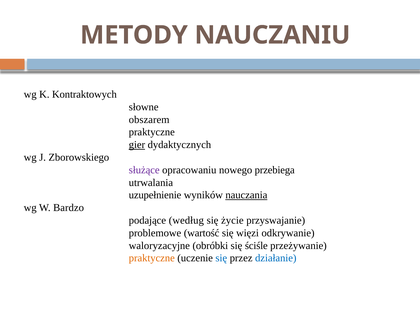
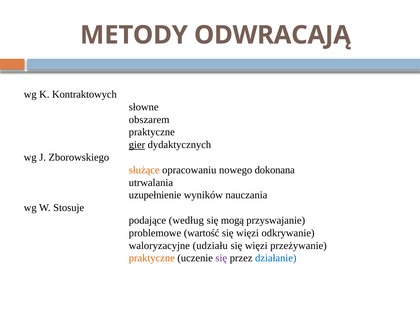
NAUCZANIU: NAUCZANIU -> ODWRACAJĄ (272, 35)
służące colour: purple -> orange (144, 170)
przebiega: przebiega -> dokonana (275, 170)
nauczania underline: present -> none (246, 195)
Bardzo: Bardzo -> Stosuje (69, 208)
życie: życie -> mogą (232, 220)
obróbki: obróbki -> udziału (210, 246)
ściśle: ściśle -> więzi (256, 246)
się colour: blue -> purple (221, 258)
